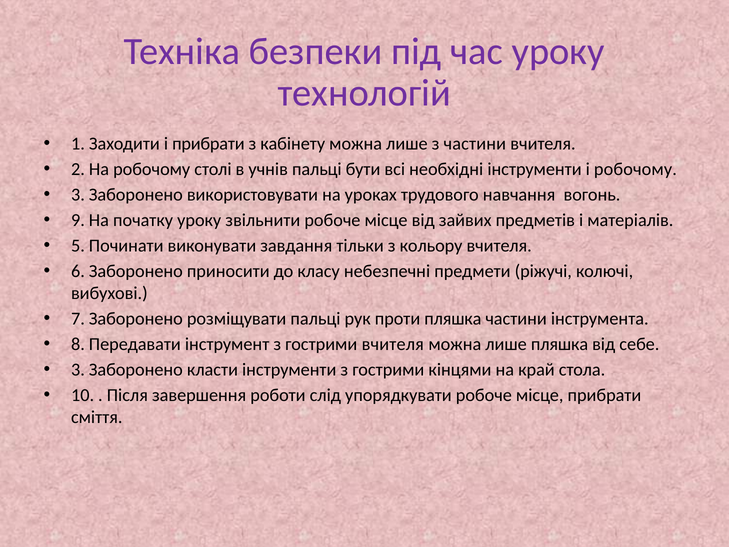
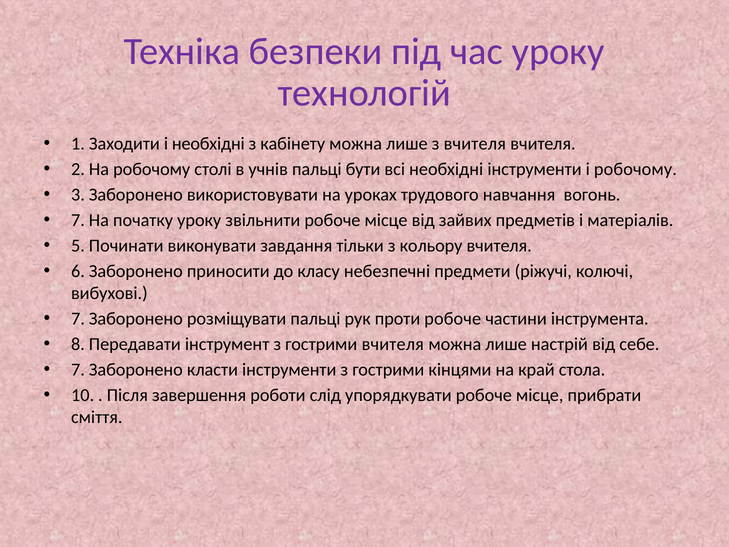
і прибрати: прибрати -> необхідні (208, 143)
з частини: частини -> вчителя (475, 143)
9: 9 -> 7 (78, 220)
проти пляшка: пляшка -> робоче (453, 318)
лише пляшка: пляшка -> настрій (559, 344)
3: 3 -> 7 (78, 369)
